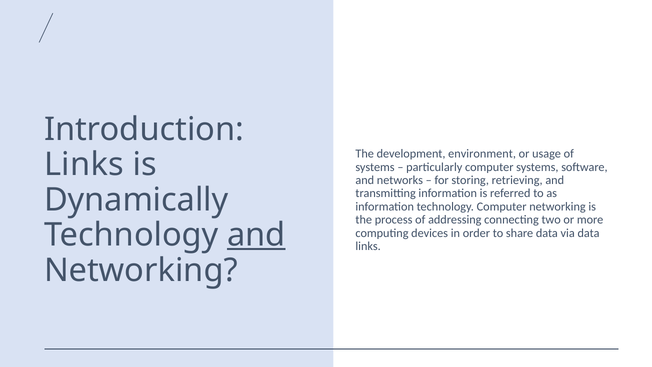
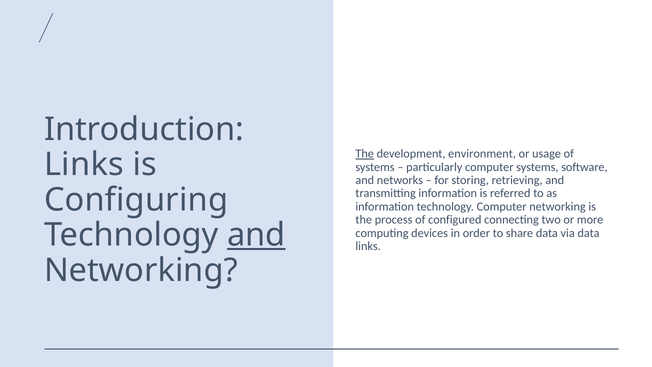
The underline: none -> present (365, 154)
Dynamically: Dynamically -> Configuring (136, 200)
addressing: addressing -> configured (455, 220)
